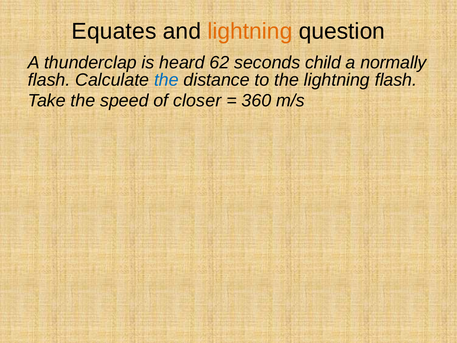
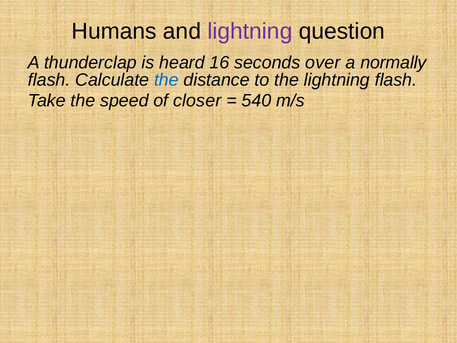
Equates: Equates -> Humans (114, 31)
lightning colour: orange -> purple (250, 31)
62: 62 -> 16 (219, 63)
child: child -> over (323, 63)
360: 360 -> 540 (256, 100)
